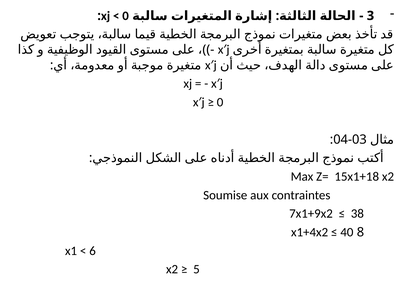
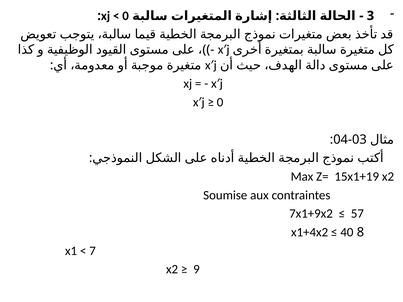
15x1+18: 15x1+18 -> 15x1+19 (357, 177)
38: 38 -> 57 (357, 214)
6: 6 -> 7 (93, 251)
5: 5 -> 9 (196, 270)
